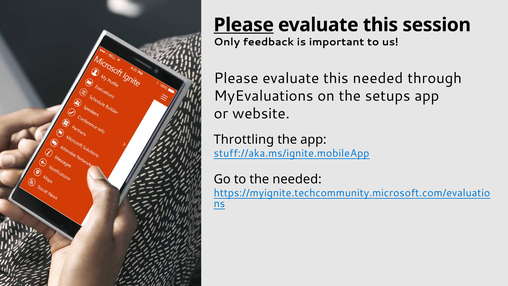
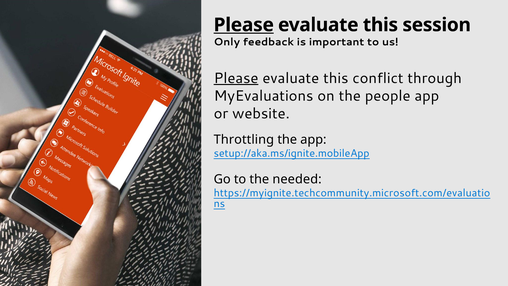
Please underline: none -> present (236, 78)
this needed: needed -> conflict (378, 78)
setups: setups -> people (388, 96)
stuff://aka.ms/ignite.mobileApp: stuff://aka.ms/ignite.mobileApp -> setup://aka.ms/ignite.mobileApp (292, 153)
